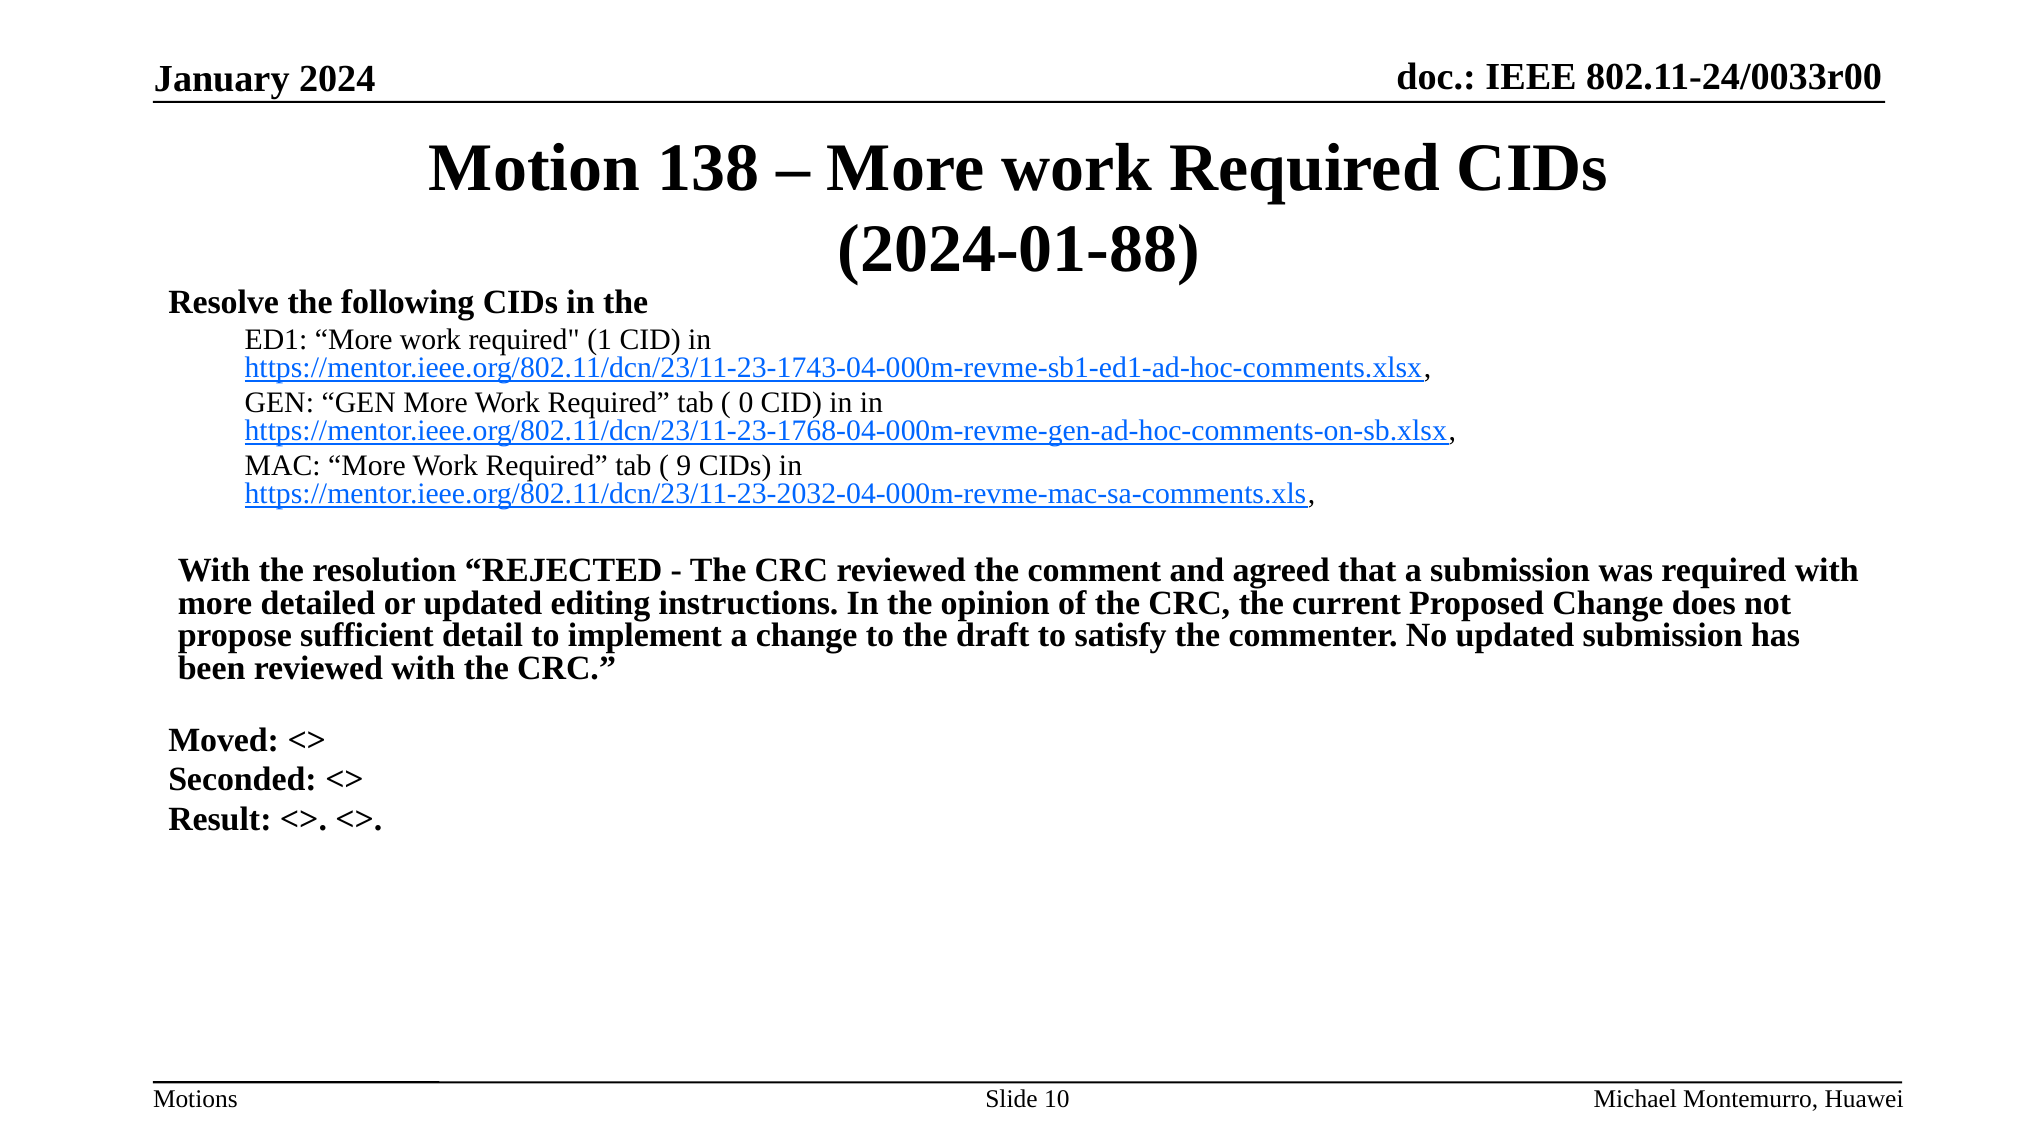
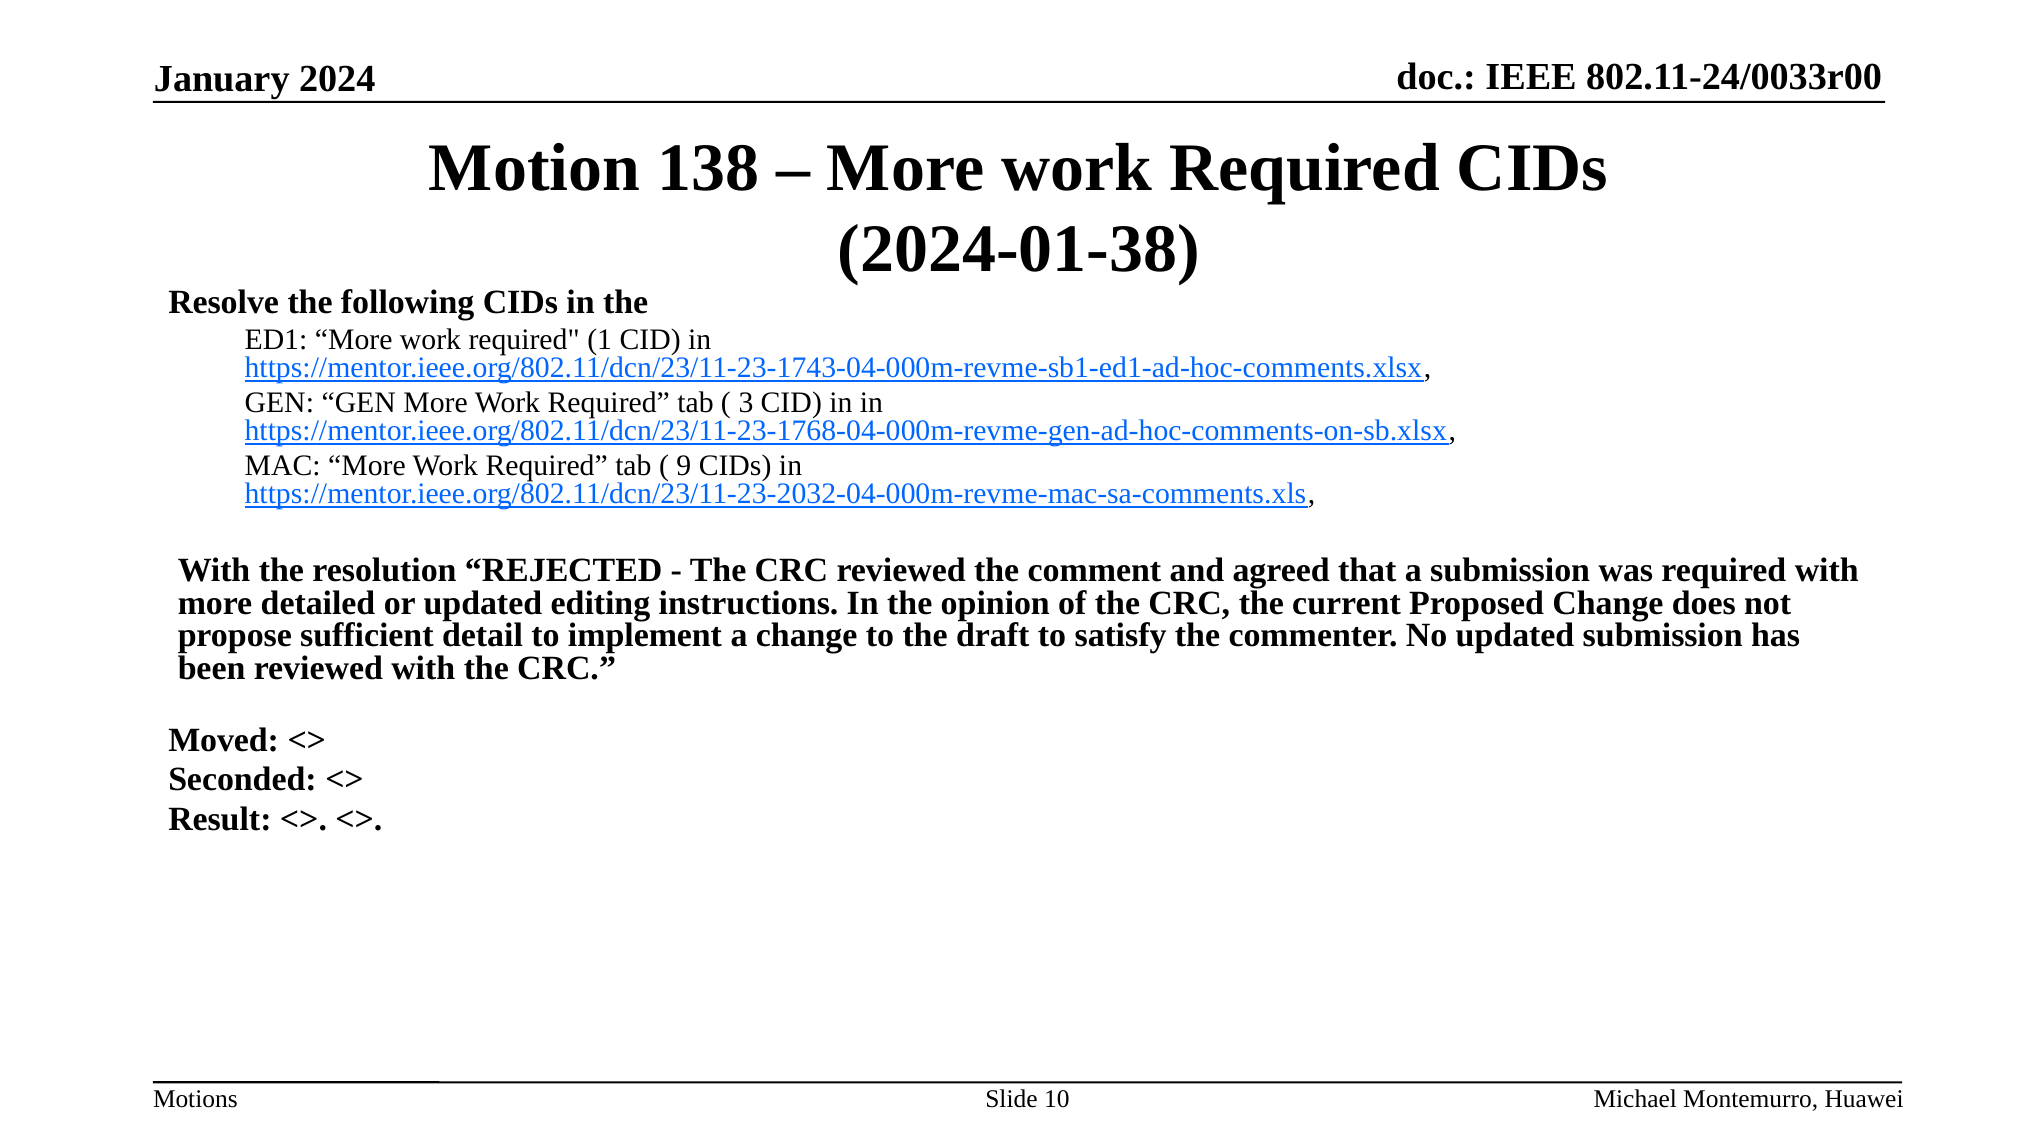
2024-01-88: 2024-01-88 -> 2024-01-38 (1019, 249)
0: 0 -> 3 (746, 403)
